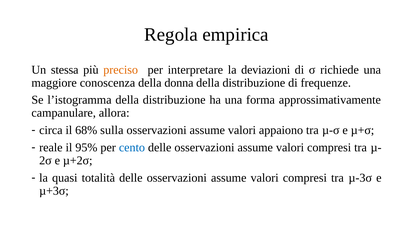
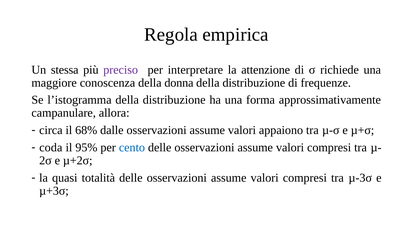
preciso colour: orange -> purple (121, 70)
deviazioni: deviazioni -> attenzione (266, 70)
sulla: sulla -> dalle (112, 130)
reale: reale -> coda (51, 148)
